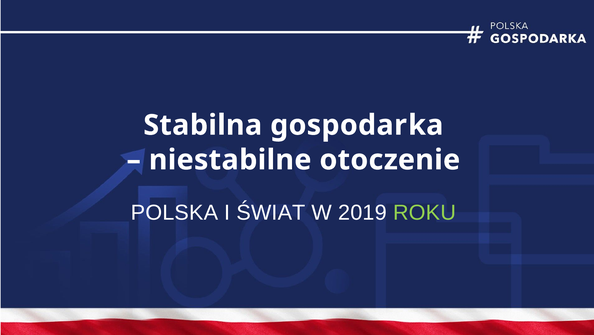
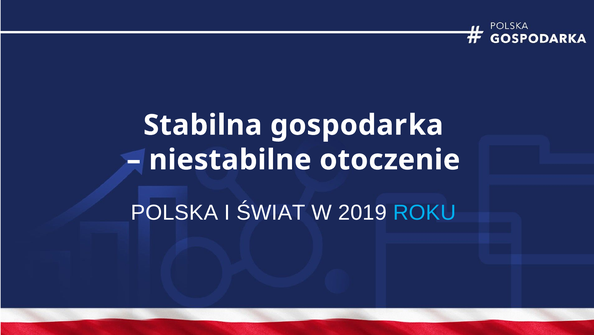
ROKU colour: light green -> light blue (425, 212)
